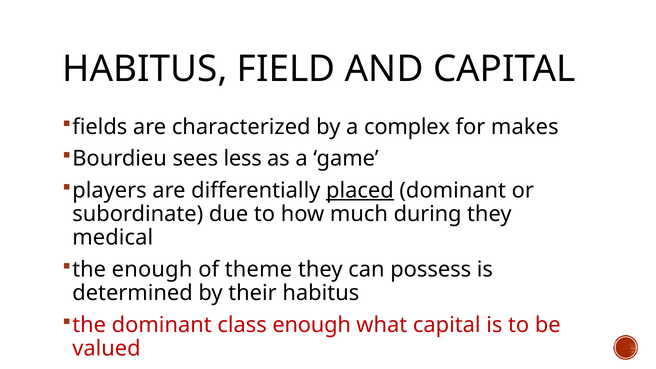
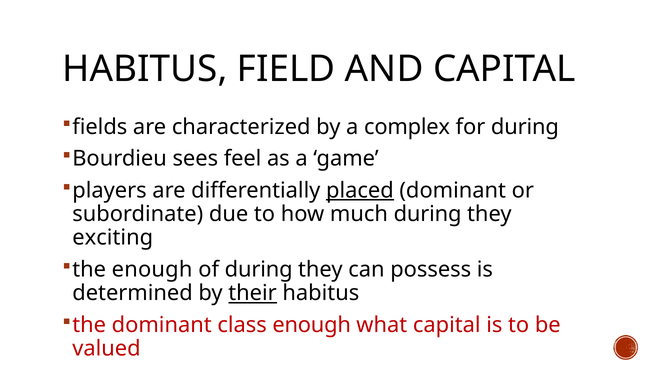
for makes: makes -> during (525, 127)
less: less -> feel (243, 159)
medical: medical -> exciting (113, 238)
of theme: theme -> during (259, 270)
their underline: none -> present (253, 293)
